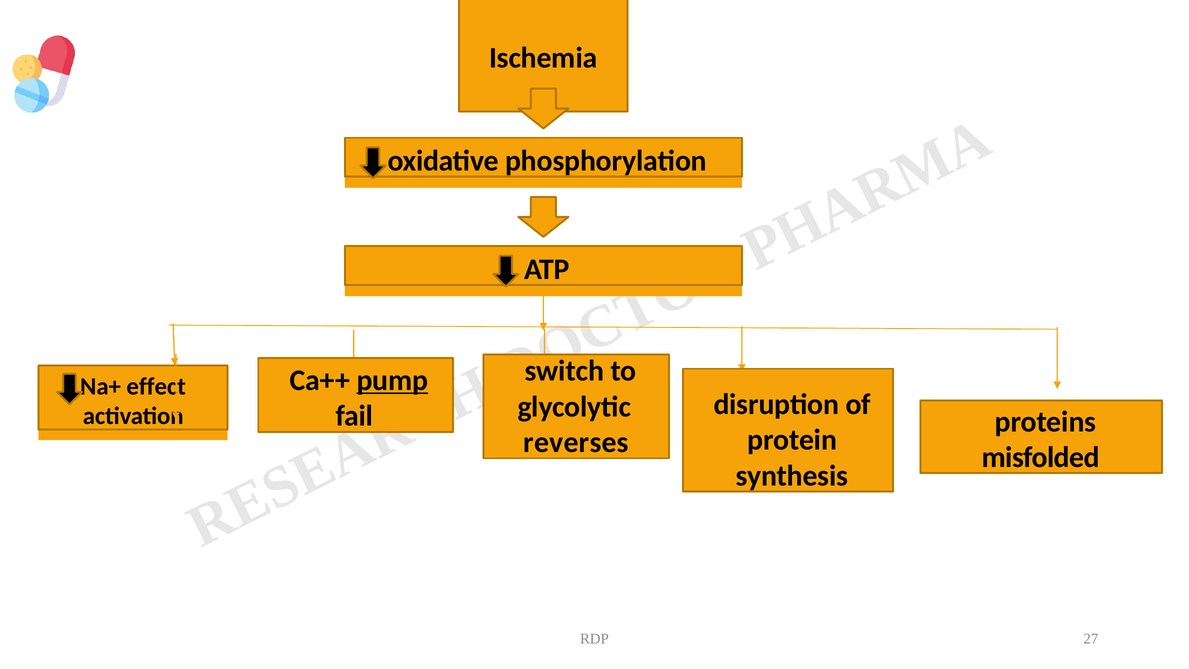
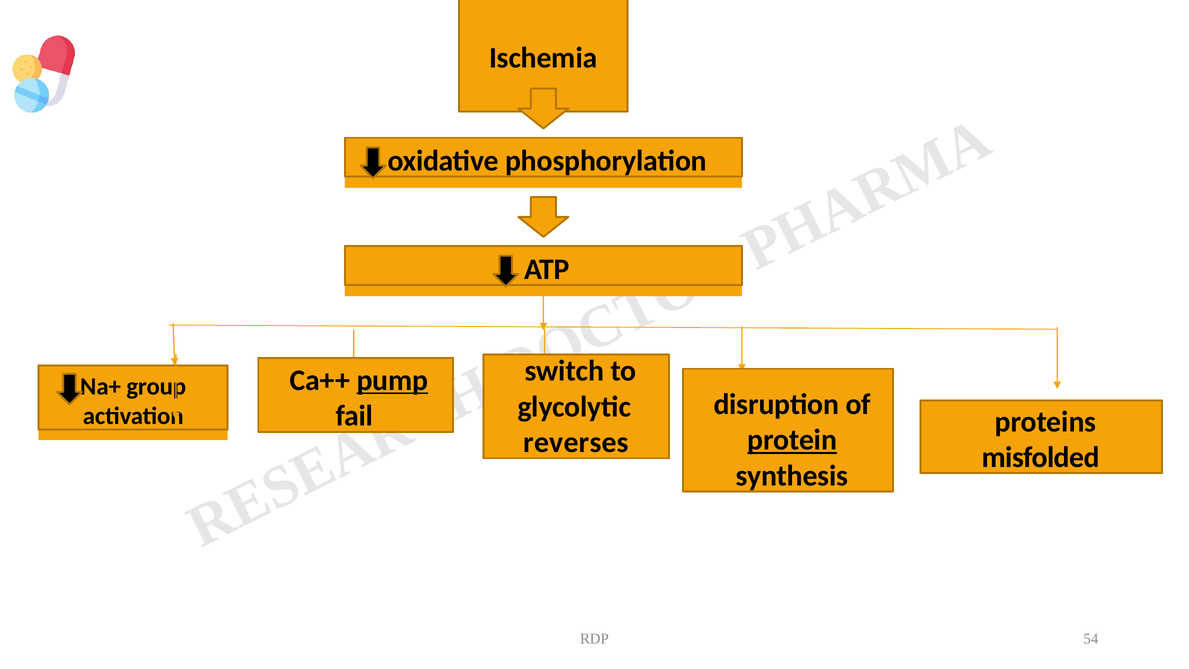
effect: effect -> group (156, 386)
protein underline: none -> present (792, 440)
27: 27 -> 54 (1091, 639)
